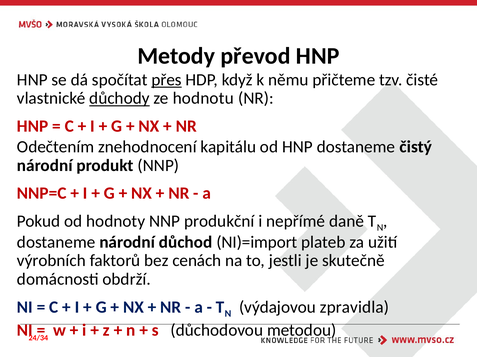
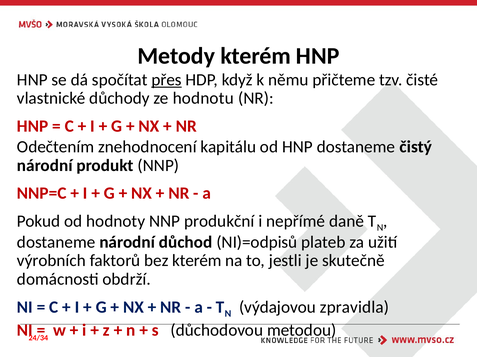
Metody převod: převod -> kterém (256, 56)
důchody underline: present -> none (119, 99)
NI)=import: NI)=import -> NI)=odpisů (257, 243)
bez cenách: cenách -> kterém (197, 261)
